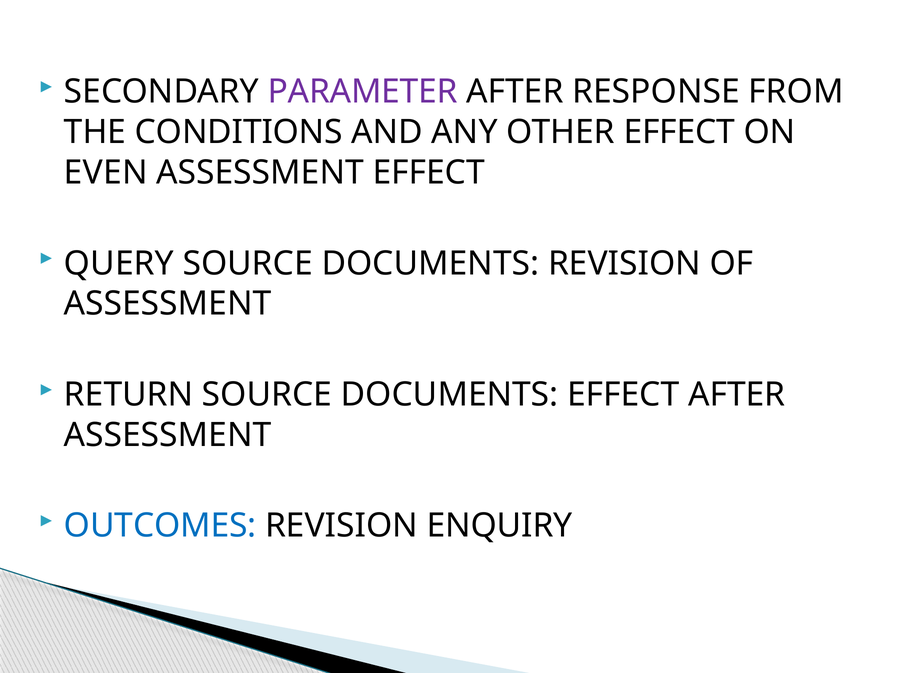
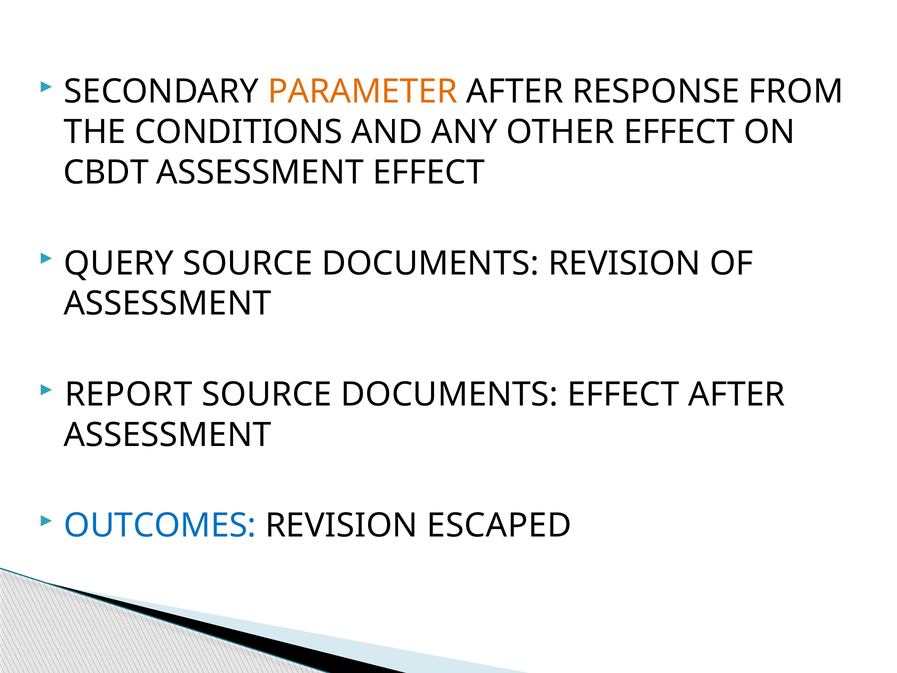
PARAMETER colour: purple -> orange (363, 92)
EVEN: EVEN -> CBDT (106, 173)
RETURN: RETURN -> REPORT (128, 394)
ENQUIRY: ENQUIRY -> ESCAPED (499, 526)
